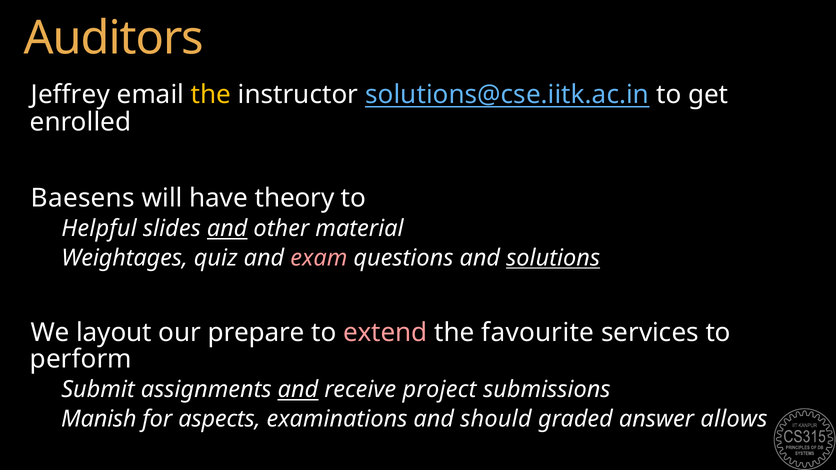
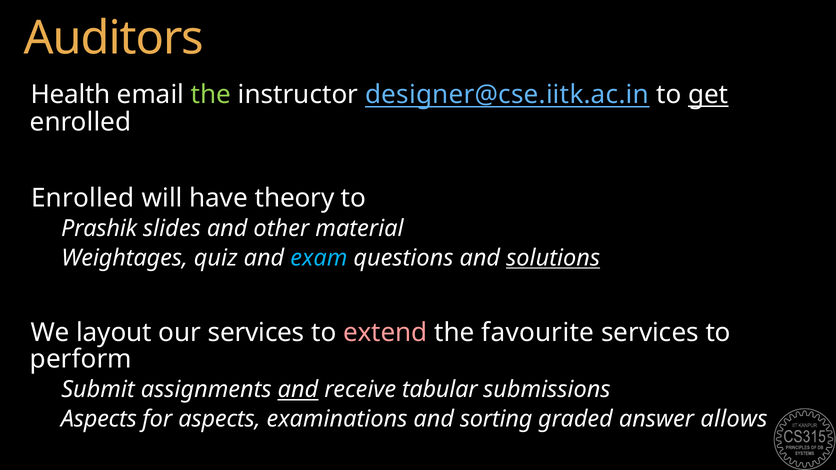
Jeffrey: Jeffrey -> Health (71, 95)
the colour: yellow -> light green (211, 95)
solutions@cse.iitk.ac.in: solutions@cse.iitk.ac.in -> designer@cse.iitk.ac.in (507, 95)
get underline: none -> present (708, 95)
Baesens: Baesens -> Enrolled (83, 198)
Helpful: Helpful -> Prashik (99, 229)
and underline: present -> none (227, 229)
exam colour: pink -> light blue (319, 258)
our prepare: prepare -> services (256, 333)
project: project -> tabular (440, 390)
Manish: Manish -> Aspects (99, 419)
should: should -> sorting (496, 419)
